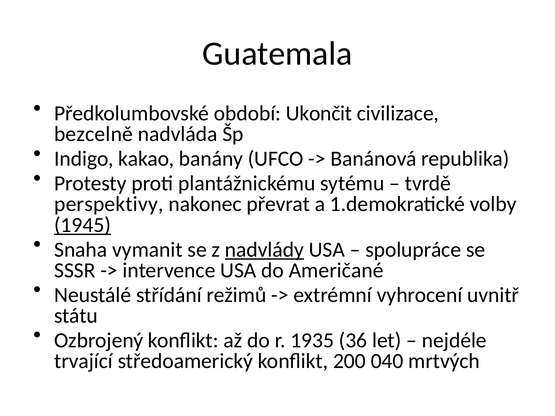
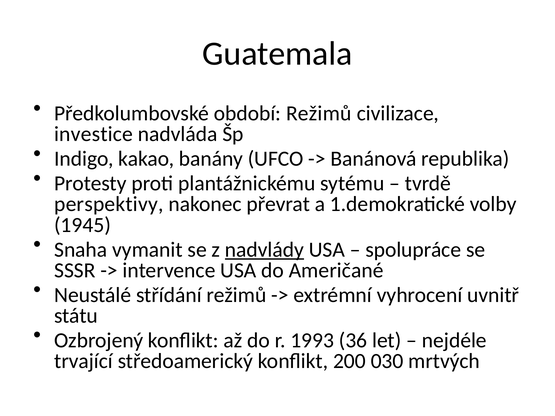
období Ukončit: Ukončit -> Režimů (319, 114)
bezcelně: bezcelně -> investice (94, 134)
1945 underline: present -> none (83, 225)
1935: 1935 -> 1993 (312, 341)
040: 040 -> 030 (387, 361)
